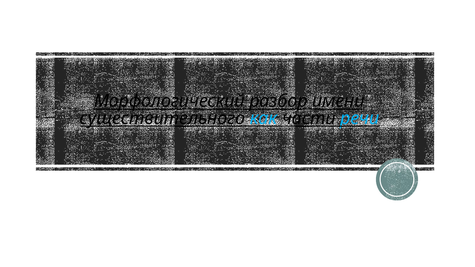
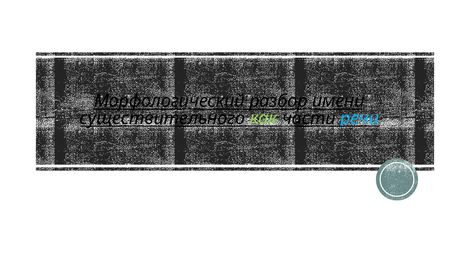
как colour: light blue -> light green (264, 118)
